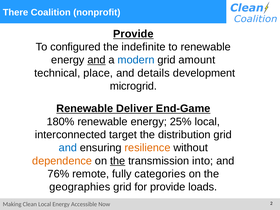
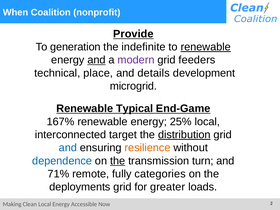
There: There -> When (15, 12)
configured: configured -> generation (75, 47)
renewable underline: none -> present (206, 47)
modern colour: blue -> purple (136, 60)
amount: amount -> feeders (197, 60)
Deliver: Deliver -> Typical (135, 109)
180%: 180% -> 167% (61, 122)
distribution underline: none -> present (184, 135)
dependence colour: orange -> blue (62, 161)
into: into -> turn (203, 161)
76%: 76% -> 71% (58, 174)
geographies: geographies -> deployments (80, 187)
for provide: provide -> greater (168, 187)
